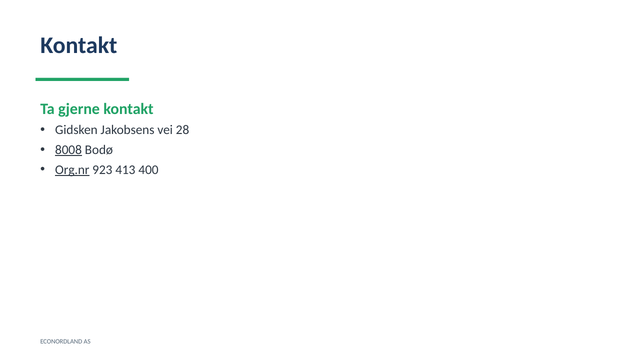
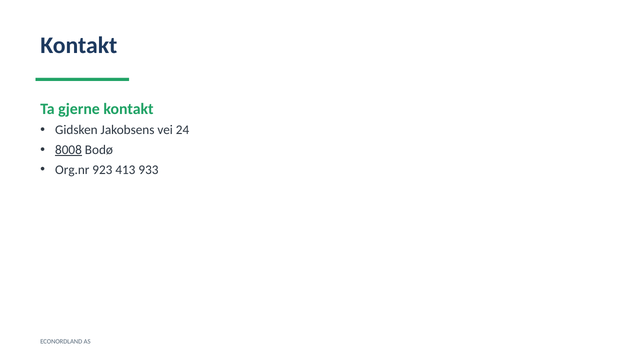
28: 28 -> 24 (183, 130)
Org.nr underline: present -> none (72, 170)
400: 400 -> 933 (148, 170)
